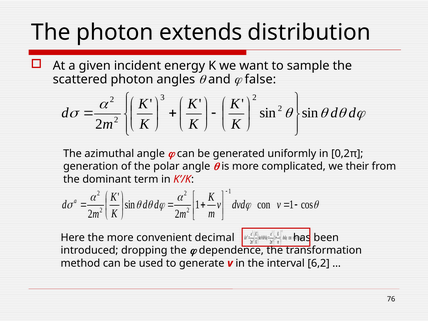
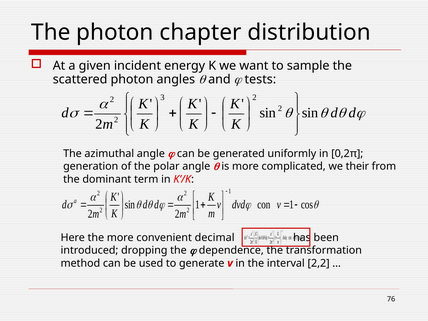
extends: extends -> chapter (201, 32)
false: false -> tests (260, 79)
6,2: 6,2 -> 2,2 (319, 263)
